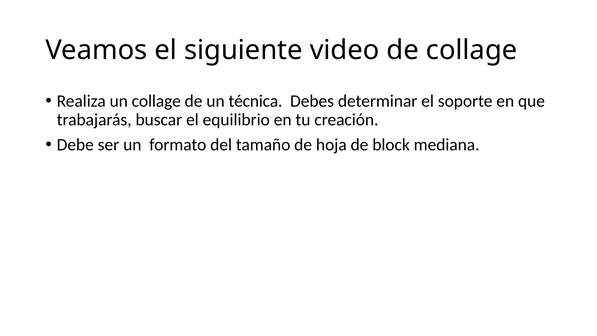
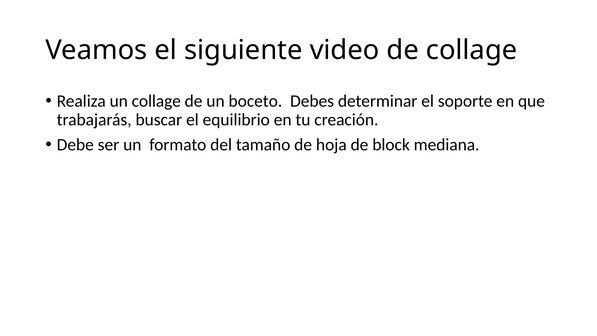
técnica: técnica -> boceto (255, 101)
